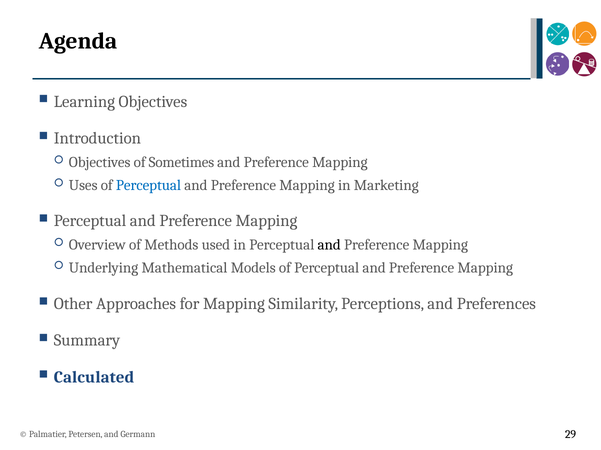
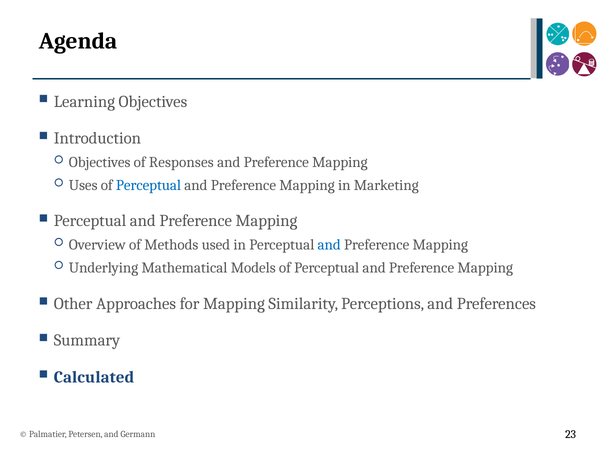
Sometimes: Sometimes -> Responses (181, 162)
and colour: black -> blue (329, 245)
29: 29 -> 23 (571, 435)
